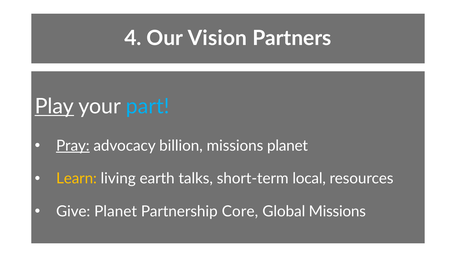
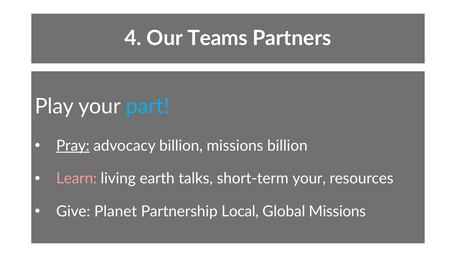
Vision: Vision -> Teams (218, 38)
Play underline: present -> none (54, 106)
missions planet: planet -> billion (287, 145)
Learn colour: yellow -> pink (77, 178)
short-term local: local -> your (309, 178)
Core: Core -> Local (240, 211)
